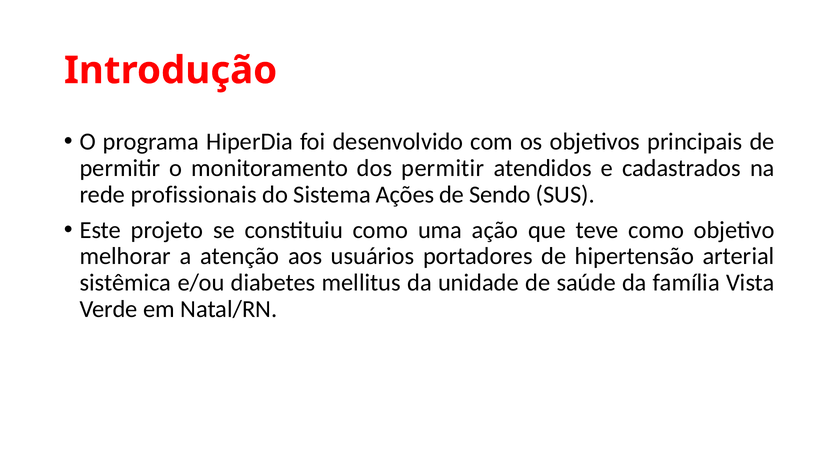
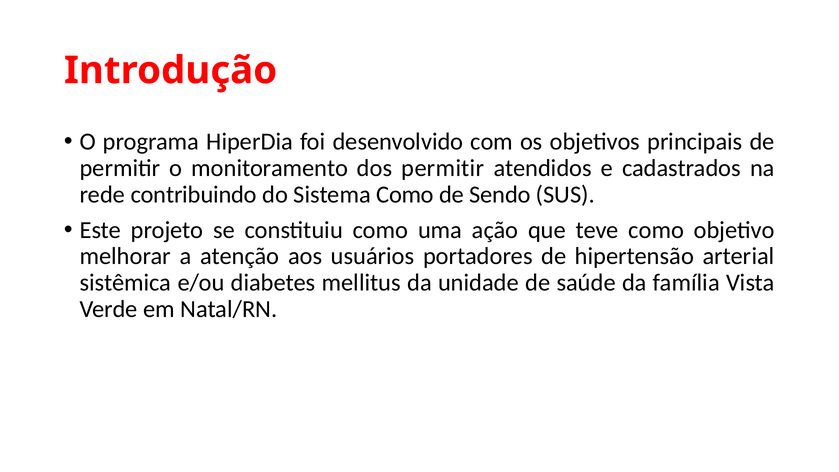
profissionais: profissionais -> contribuindo (194, 195)
Sistema Ações: Ações -> Como (405, 195)
